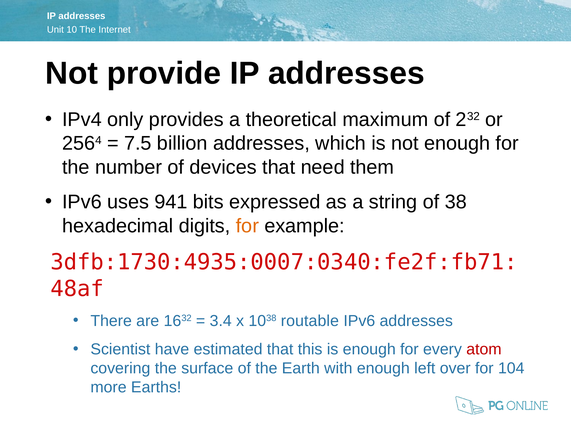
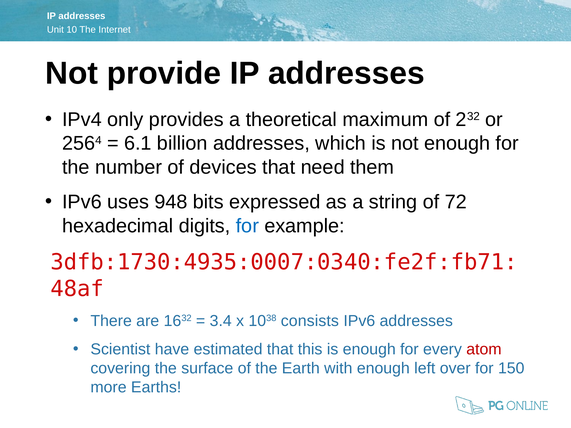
7.5: 7.5 -> 6.1 (138, 143)
941: 941 -> 948 (171, 202)
38: 38 -> 72 (456, 202)
for colour: orange -> blue (247, 226)
routable: routable -> consists (310, 321)
104: 104 -> 150 (511, 369)
